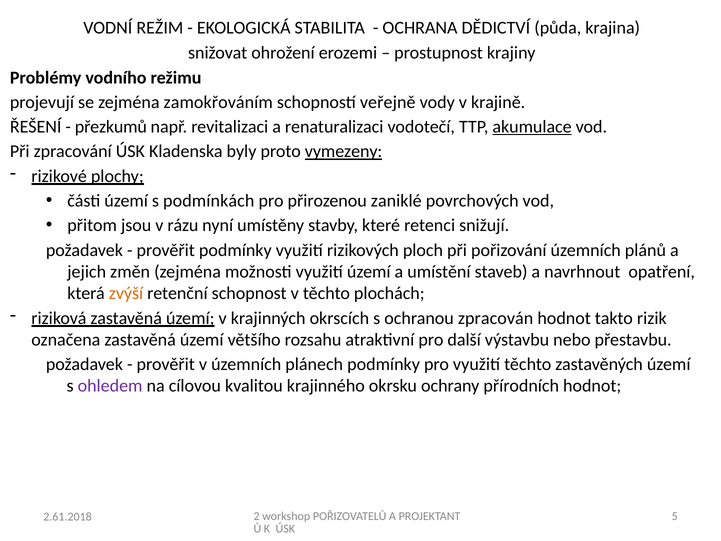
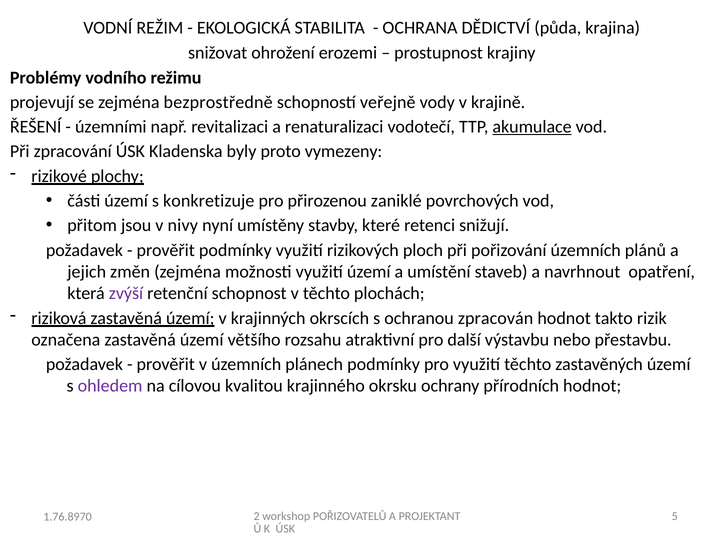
zamokřováním: zamokřováním -> bezprostředně (218, 102)
přezkumů: přezkumů -> územními (111, 127)
vymezeny underline: present -> none (344, 151)
podmínkách: podmínkách -> konkretizuje (209, 201)
rázu: rázu -> nivy (183, 225)
zvýší colour: orange -> purple (126, 293)
2.61.2018: 2.61.2018 -> 1.76.8970 (68, 516)
